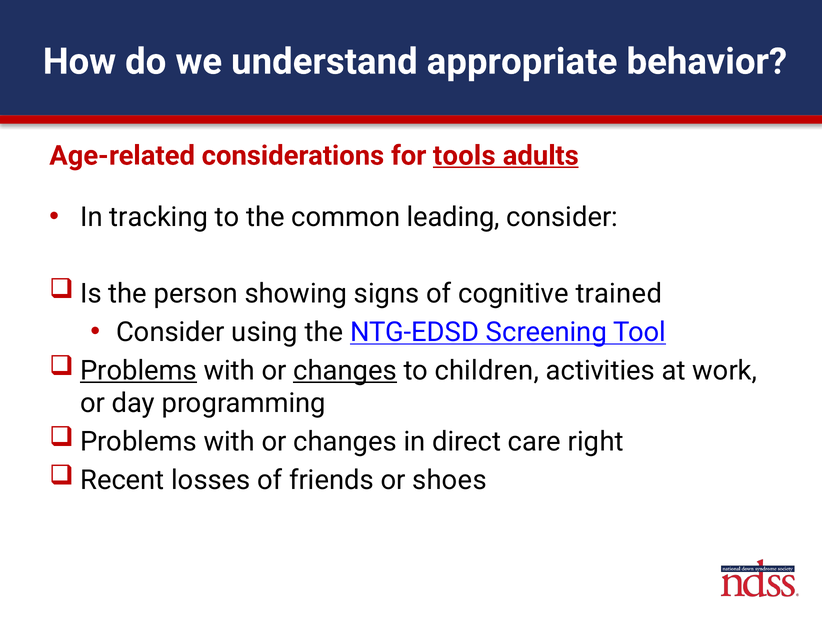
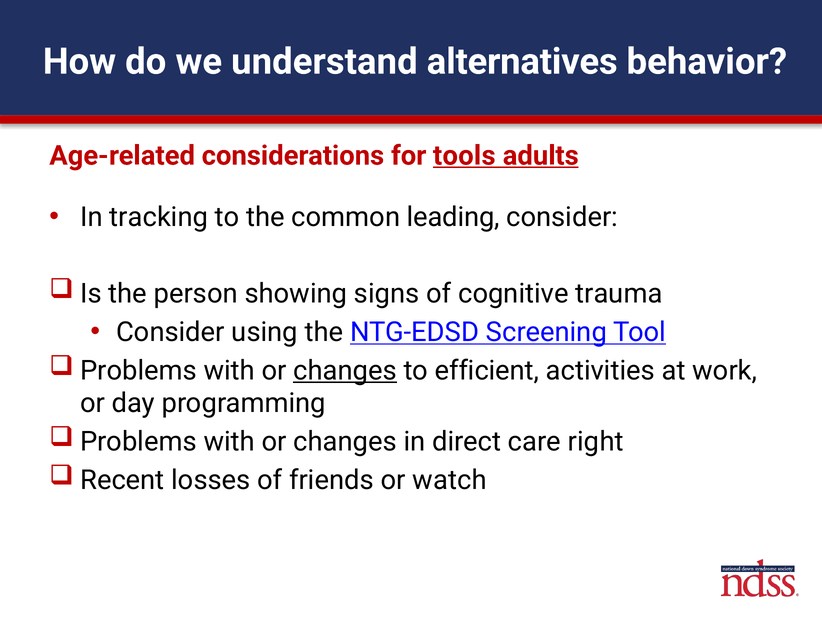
appropriate: appropriate -> alternatives (522, 62)
trained: trained -> trauma (619, 294)
Problems underline: present -> none (138, 370)
children: children -> efficient (487, 370)
shoes: shoes -> watch (450, 480)
